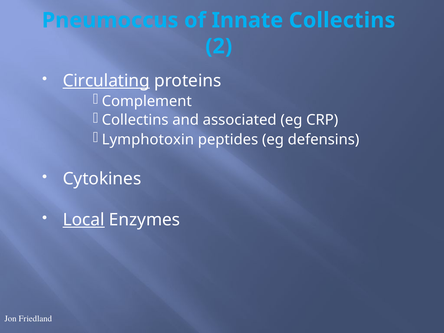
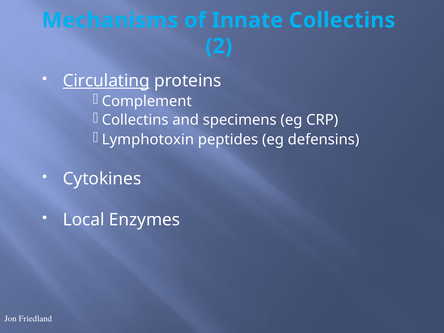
Pneumoccus: Pneumoccus -> Mechanisms (110, 20)
associated: associated -> specimens (240, 120)
Local underline: present -> none (84, 220)
